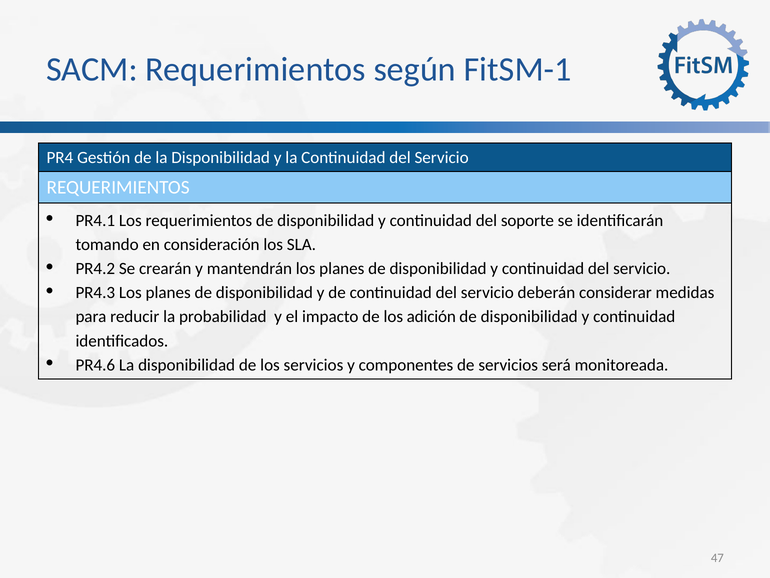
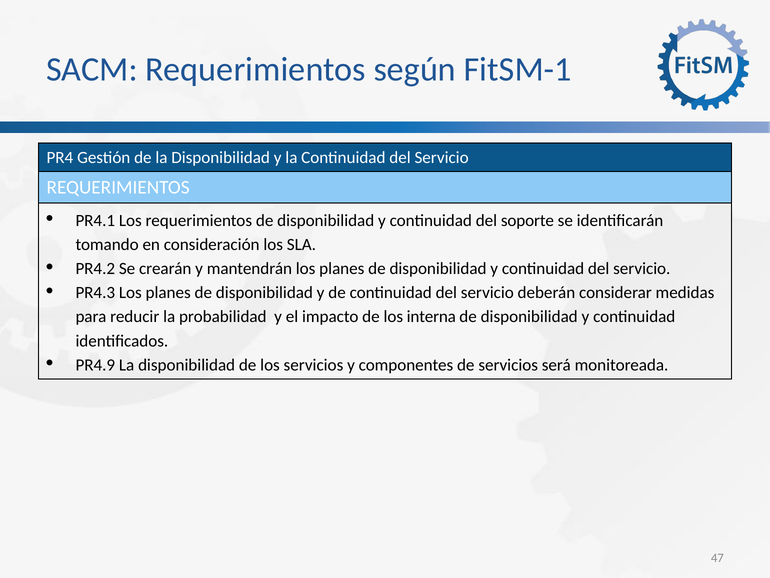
adición: adición -> interna (431, 317)
PR4.6: PR4.6 -> PR4.9 (95, 365)
